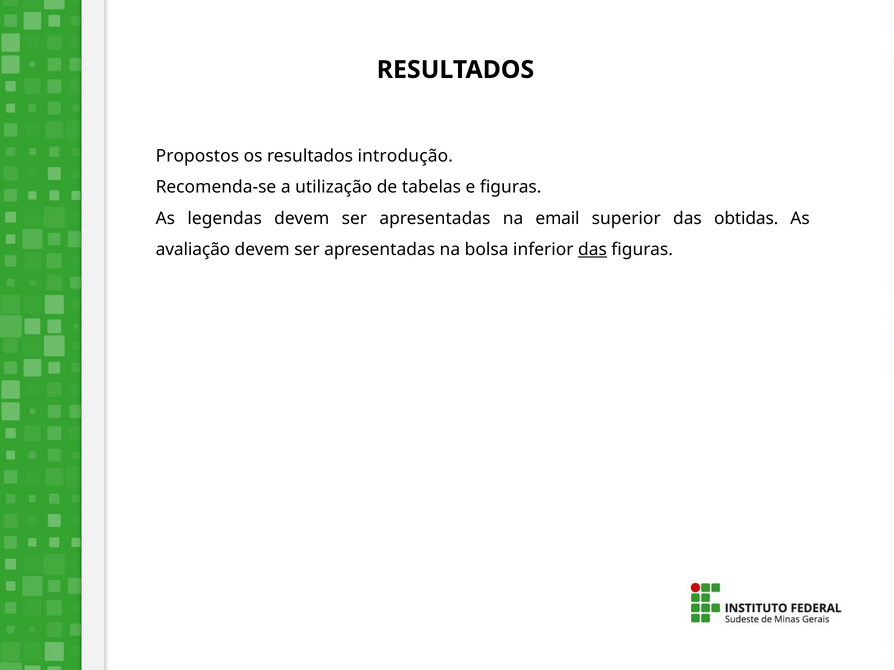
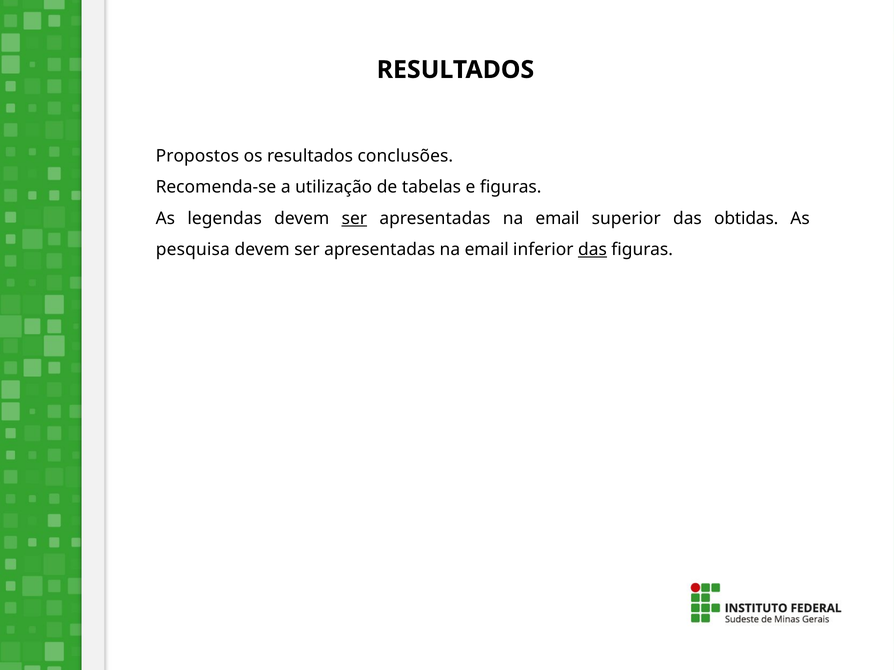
introdução: introdução -> conclusões (405, 156)
ser underline: none -> present (354, 219)
avaliação: avaliação -> pesquisa (193, 250)
bolsa: bolsa -> email (487, 250)
